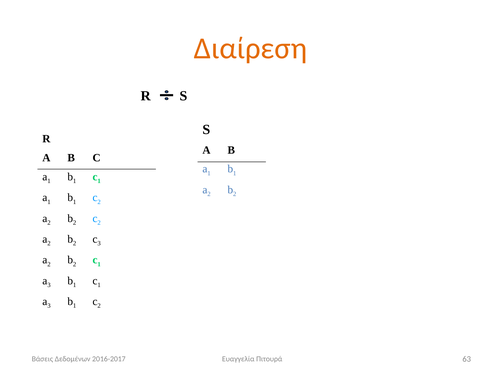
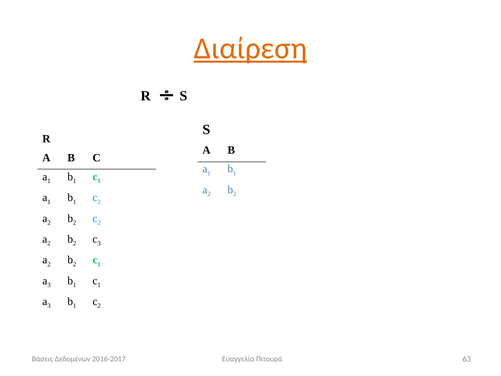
Διαίρεση underline: none -> present (250, 48)
